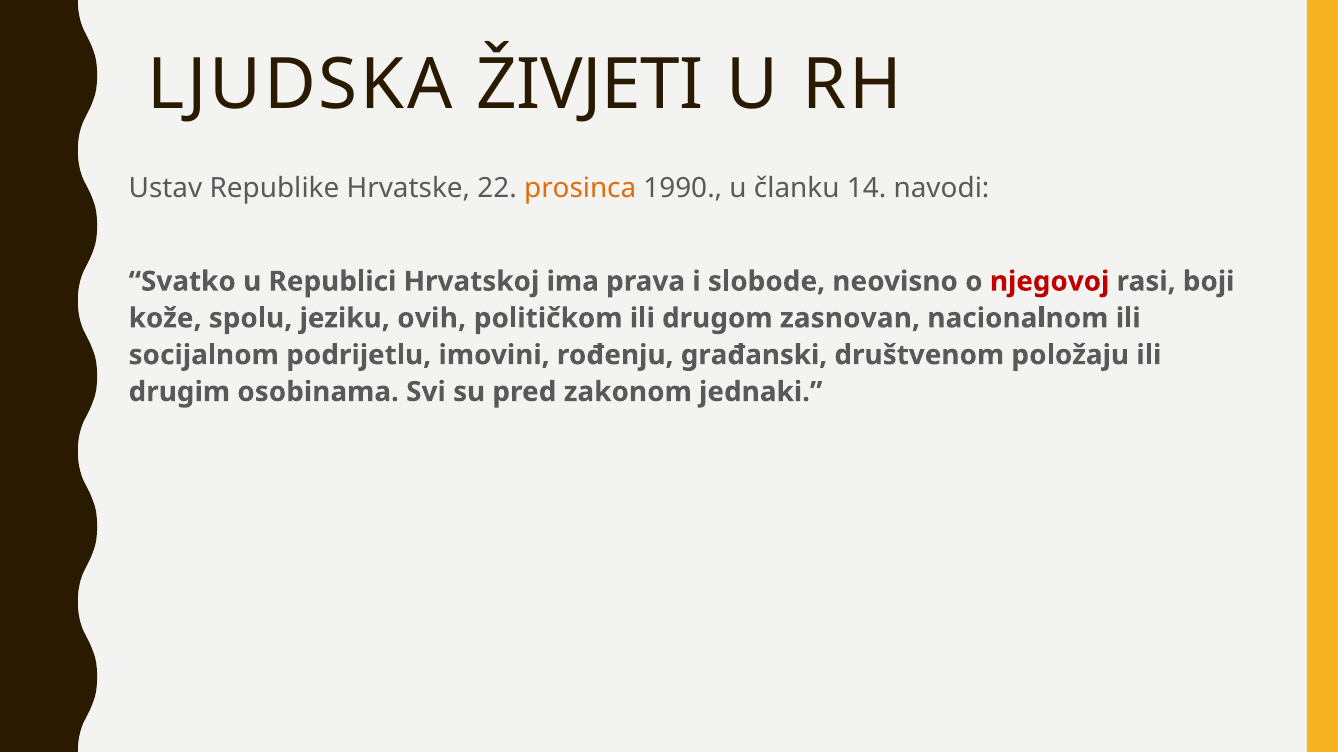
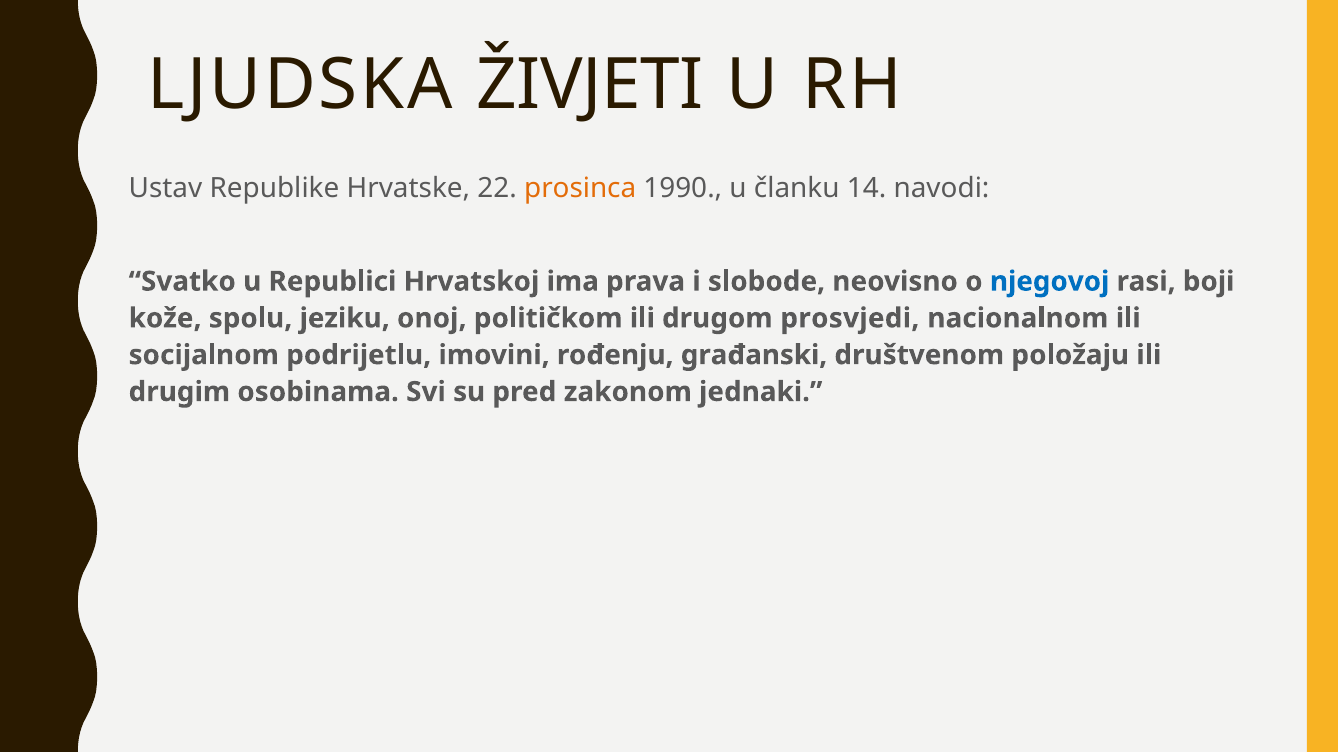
njegovoj colour: red -> blue (1050, 282)
ovih: ovih -> onoj (432, 319)
zasnovan: zasnovan -> prosvjedi (850, 319)
